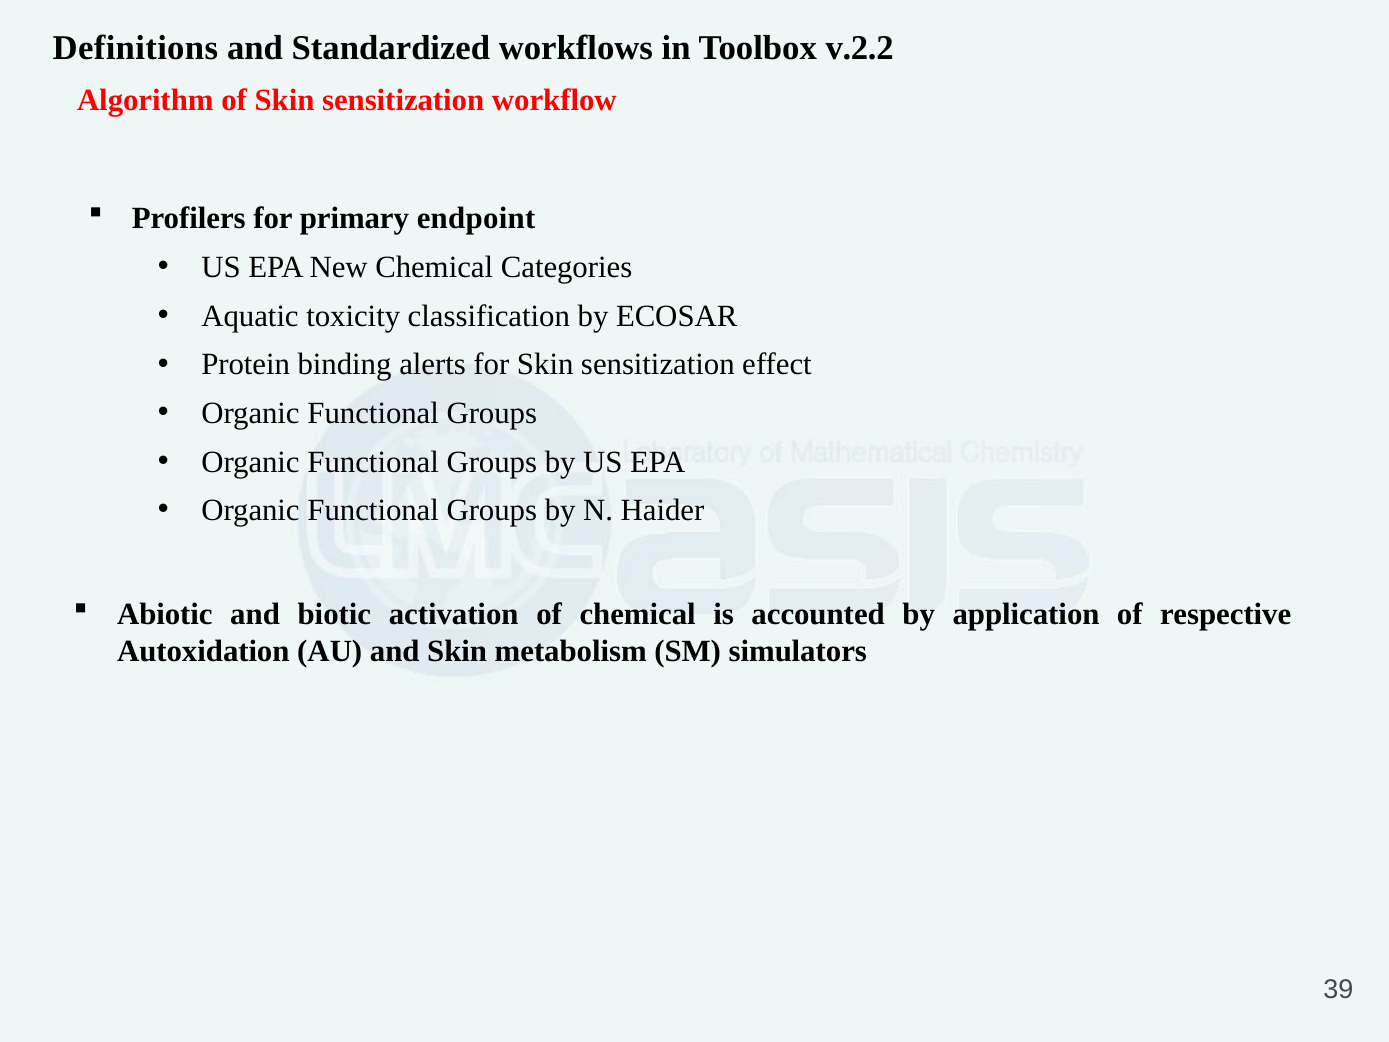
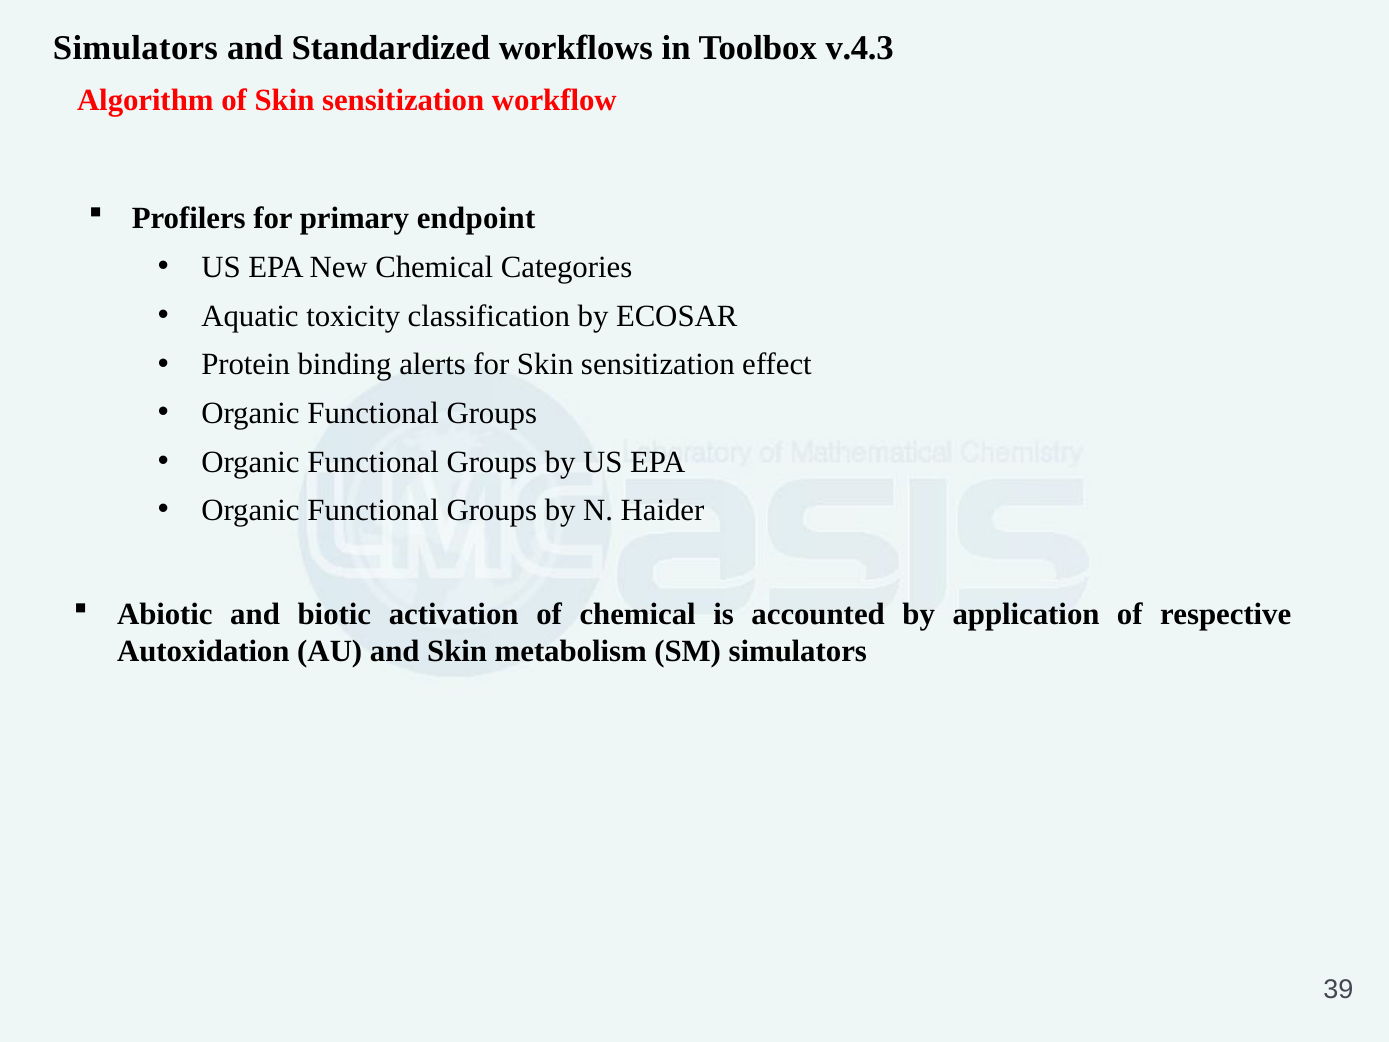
Definitions: Definitions -> Simulators (135, 48)
v.2.2: v.2.2 -> v.4.3 (860, 48)
